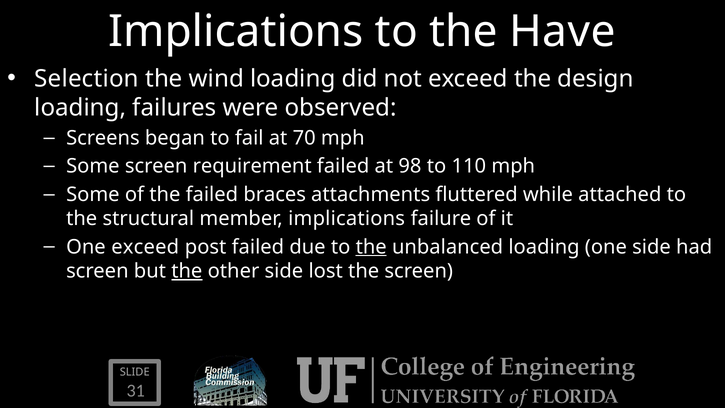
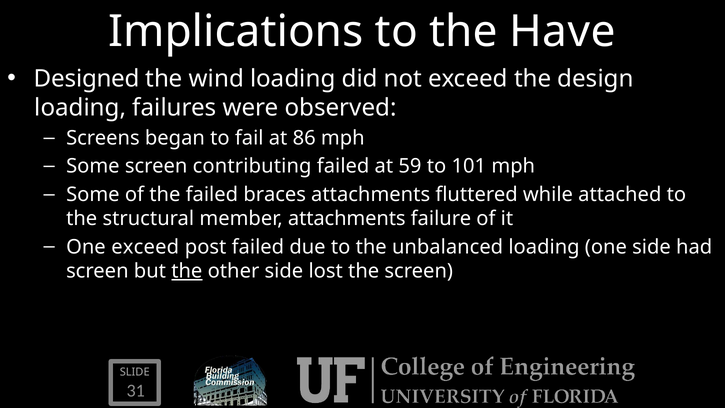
Selection: Selection -> Designed (87, 79)
70: 70 -> 86 (304, 138)
requirement: requirement -> contributing (252, 166)
98: 98 -> 59 (410, 166)
110: 110 -> 101 (469, 166)
member implications: implications -> attachments (347, 219)
the underline: present -> none (371, 247)
